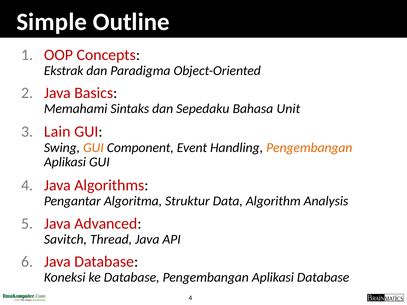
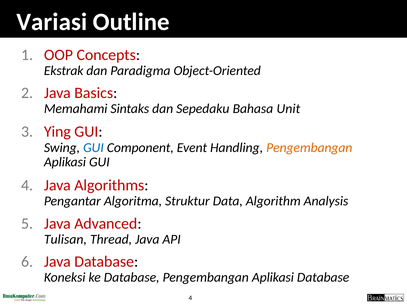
Simple: Simple -> Variasi (52, 22)
Lain: Lain -> Ying (57, 132)
GUI colour: orange -> blue (93, 148)
Savitch: Savitch -> Tulisan (65, 240)
